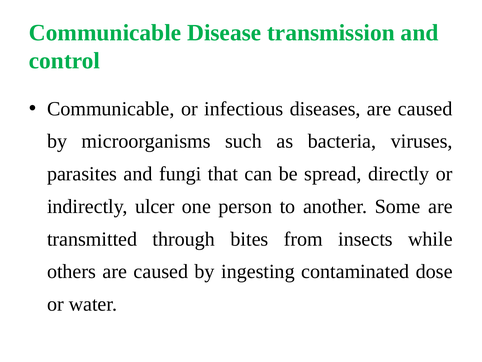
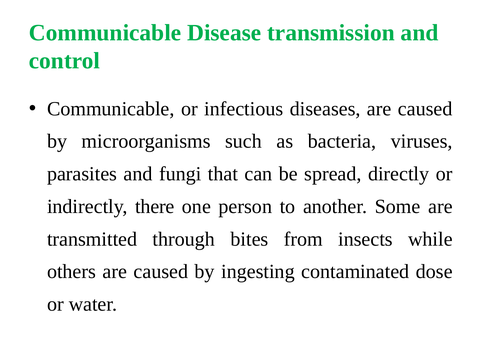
ulcer: ulcer -> there (155, 206)
